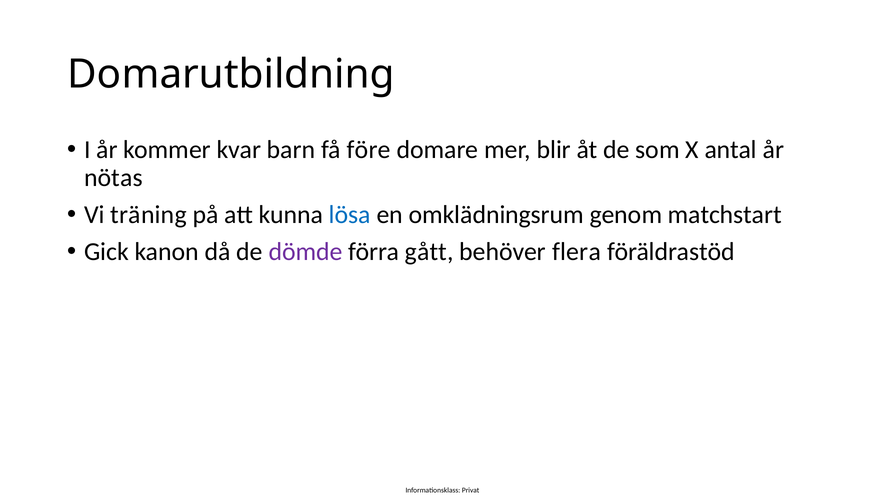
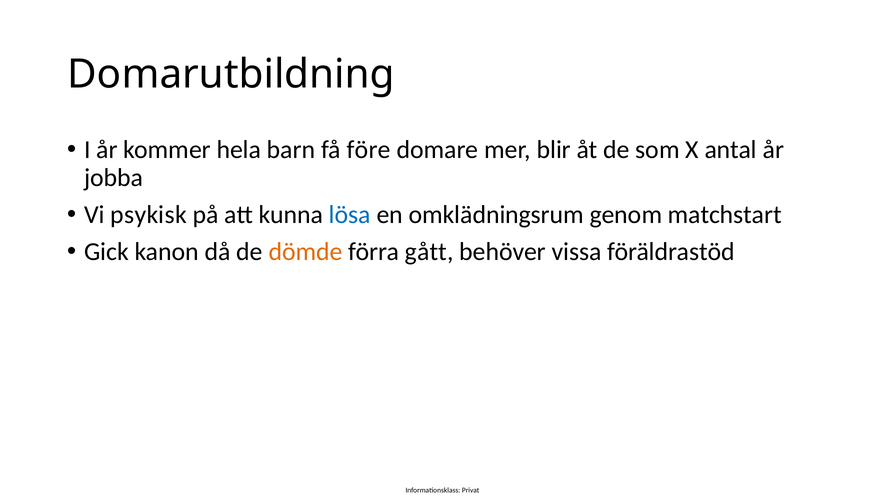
kvar: kvar -> hela (239, 150)
nötas: nötas -> jobba (113, 178)
träning: träning -> psykisk (149, 215)
dömde colour: purple -> orange (306, 252)
flera: flera -> vissa (577, 252)
